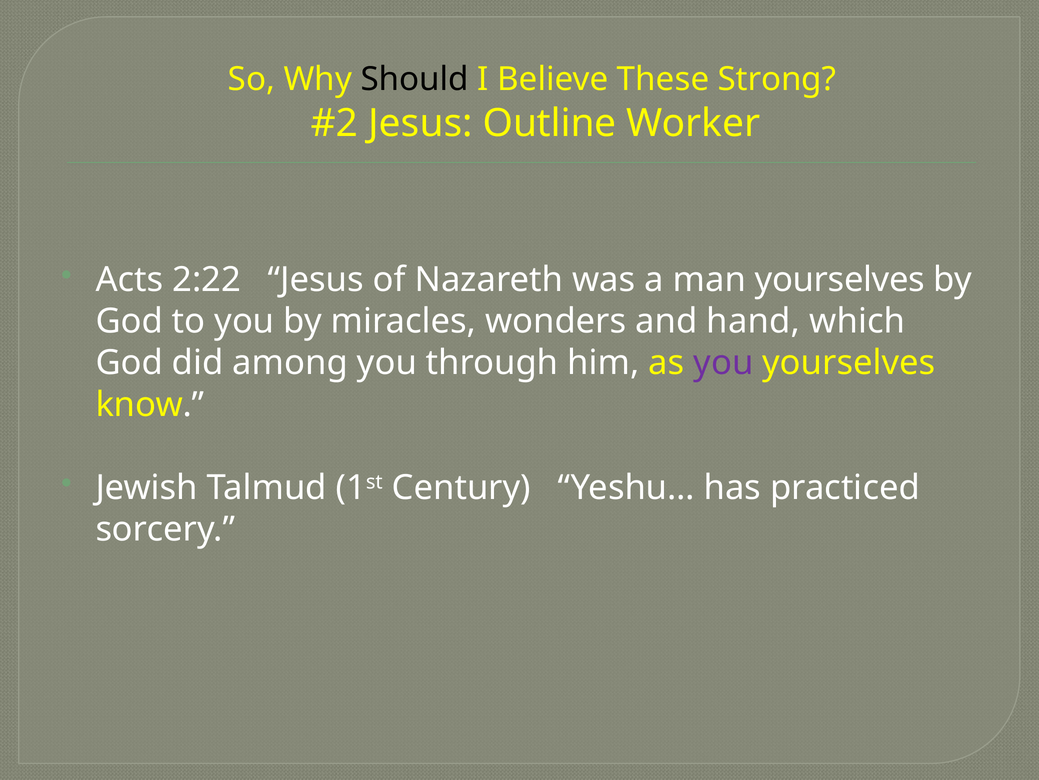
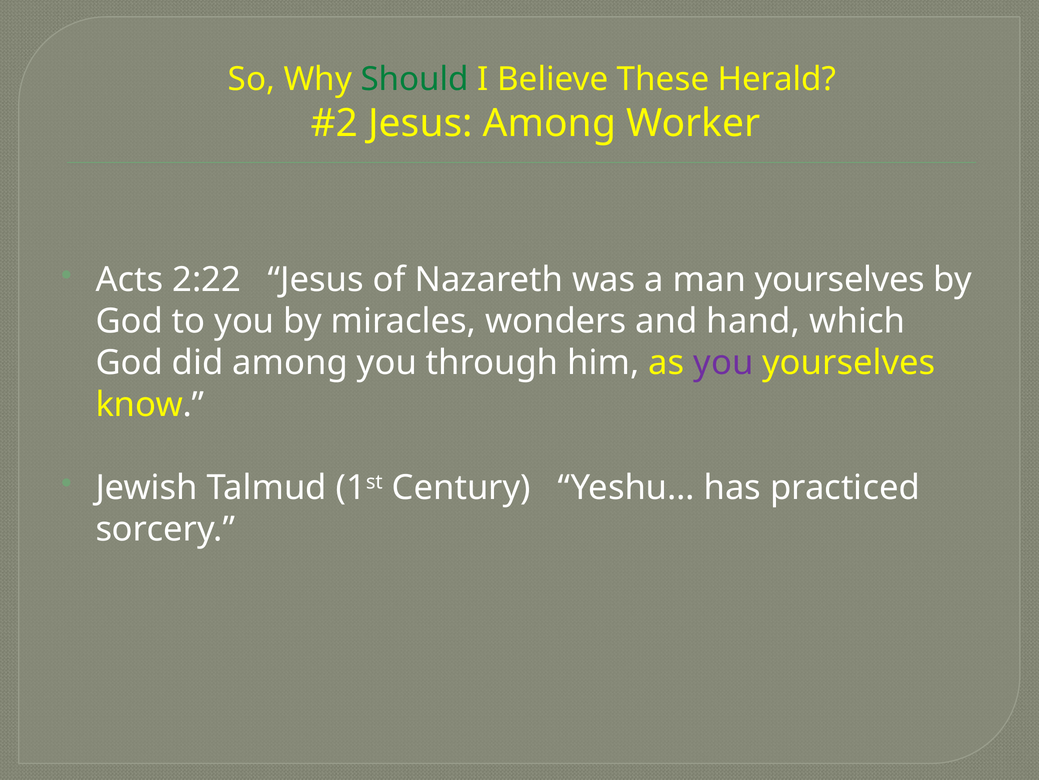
Should colour: black -> green (415, 79)
Strong: Strong -> Herald (777, 79)
Jesus Outline: Outline -> Among (549, 123)
